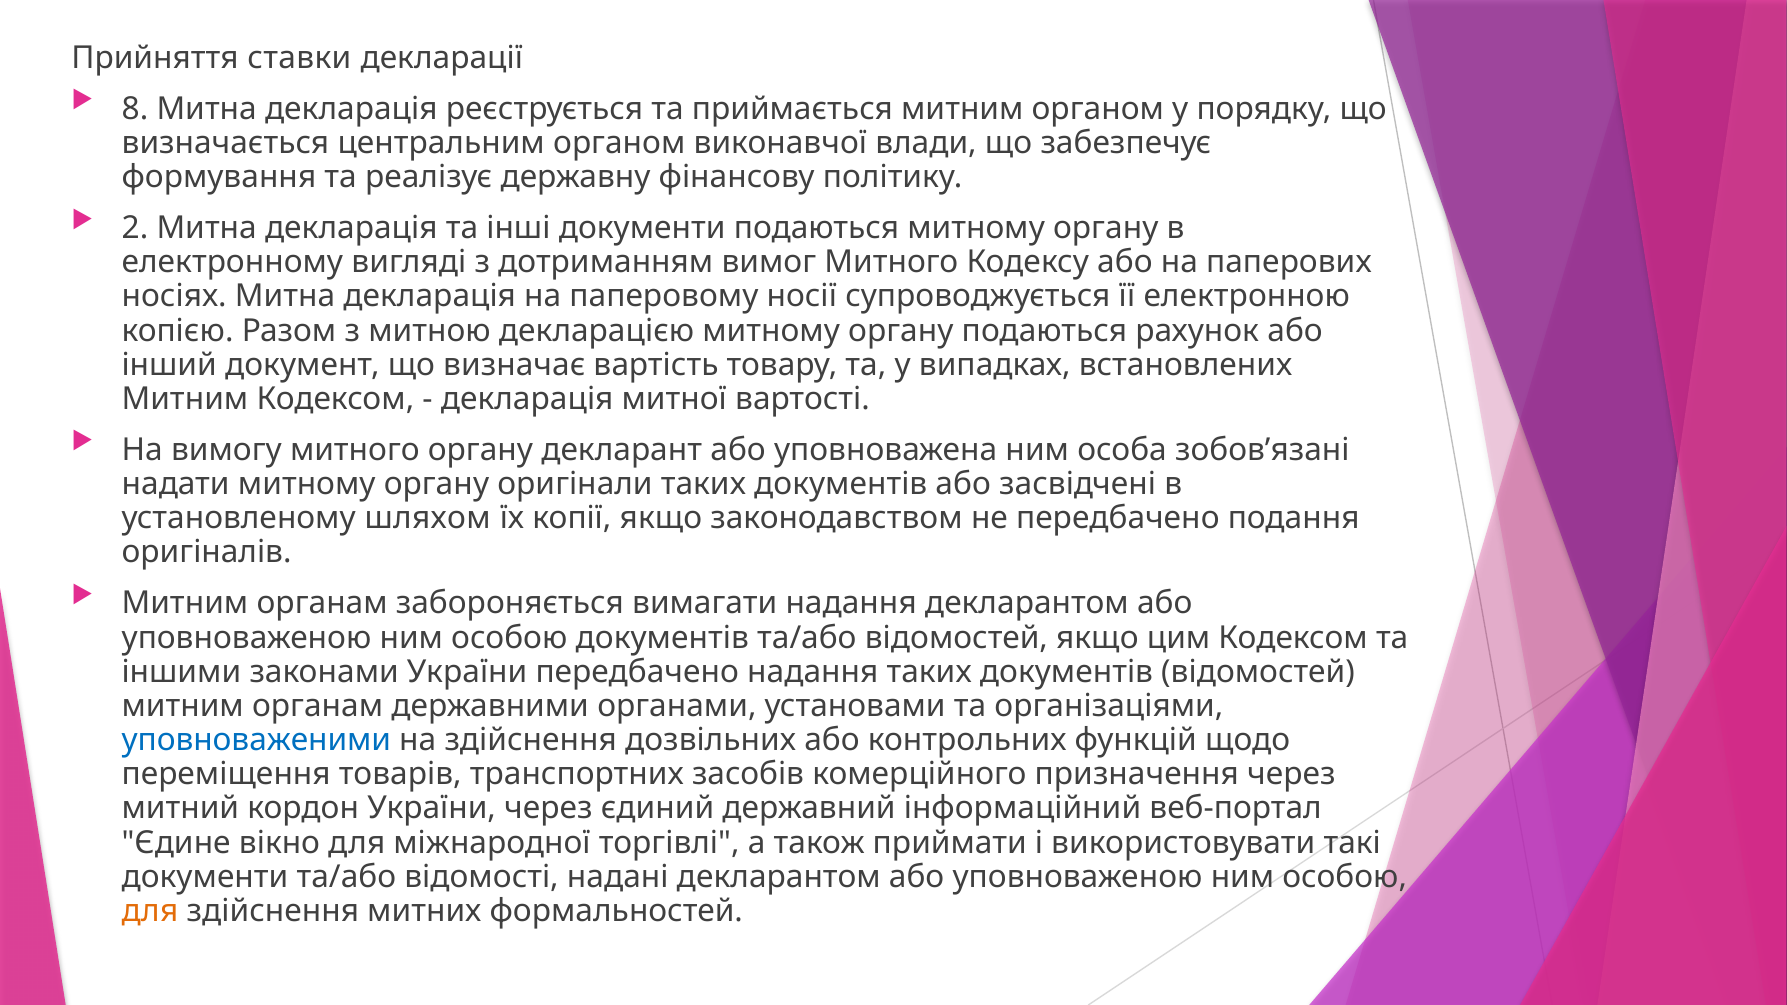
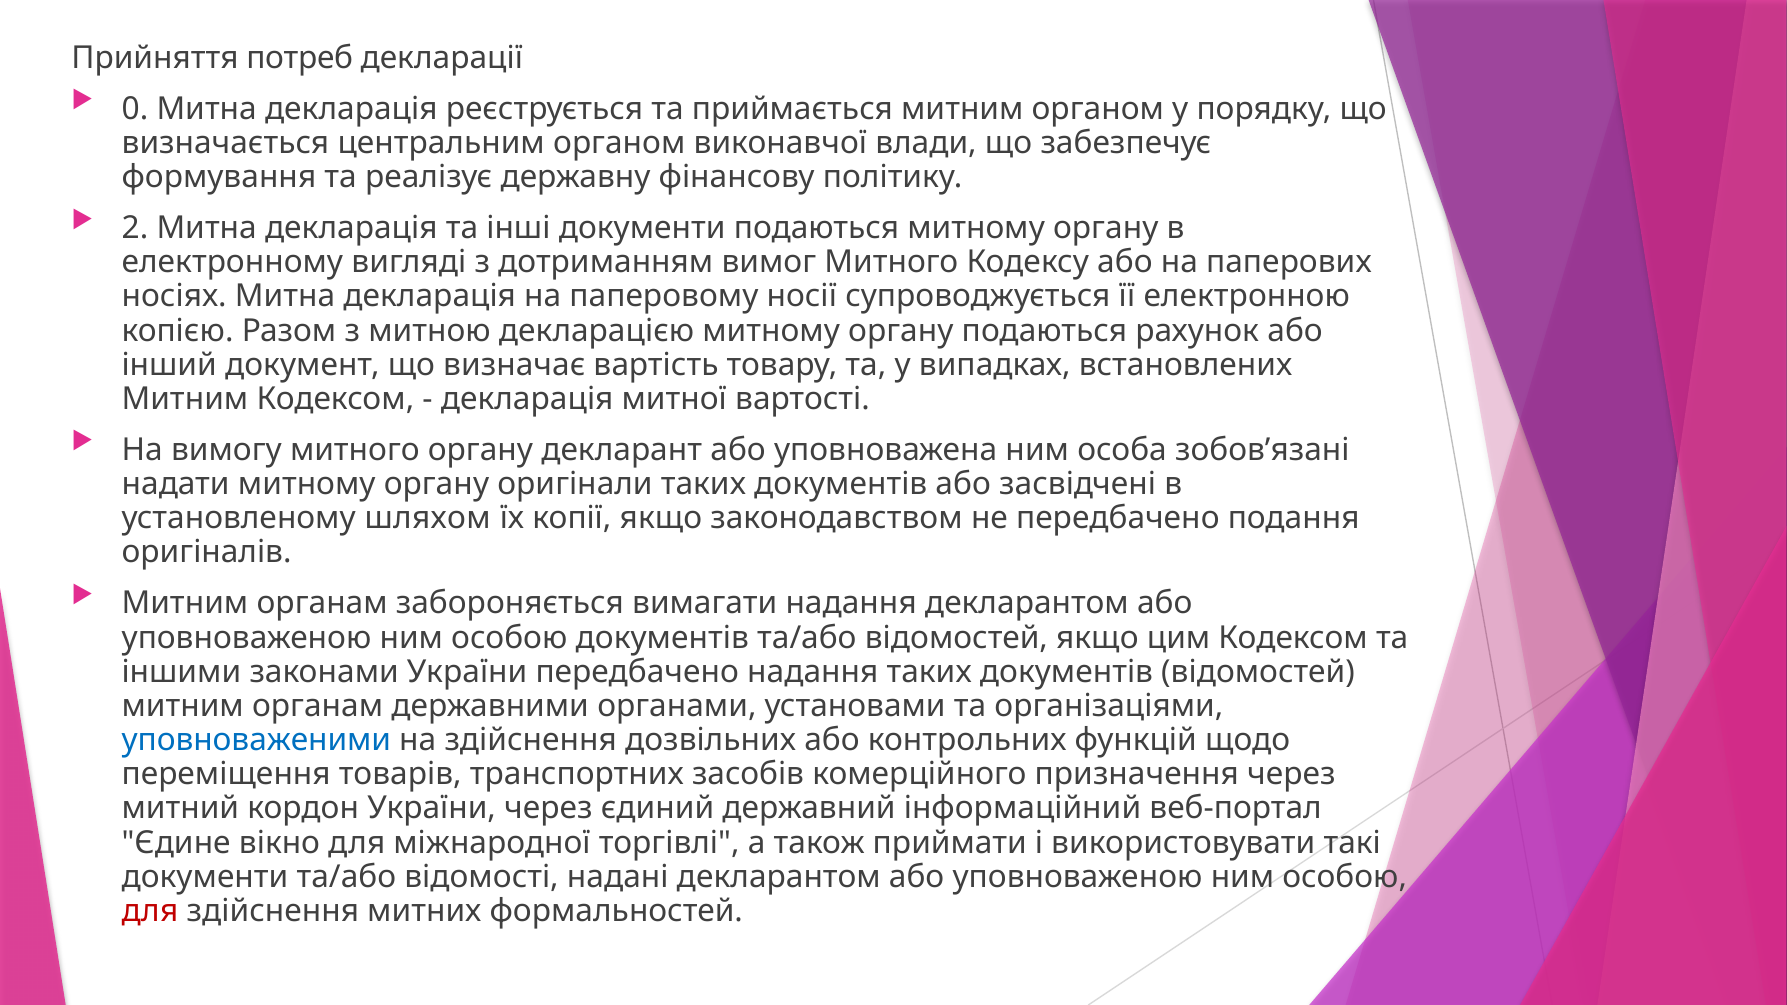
ставки: ставки -> потреб (300, 58)
8: 8 -> 0 (135, 109)
для colour: orange -> red (150, 911)
